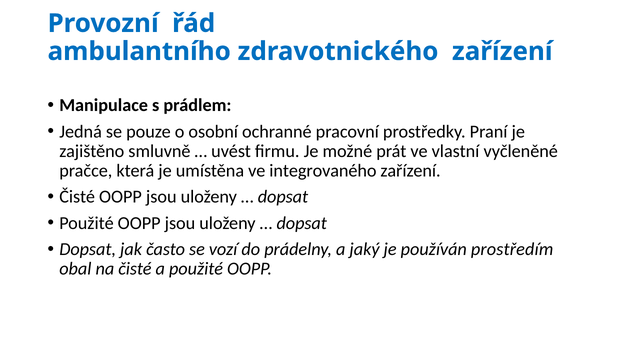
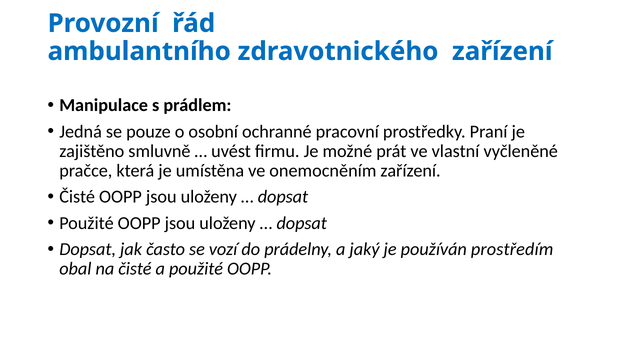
integrovaného: integrovaného -> onemocněním (323, 171)
